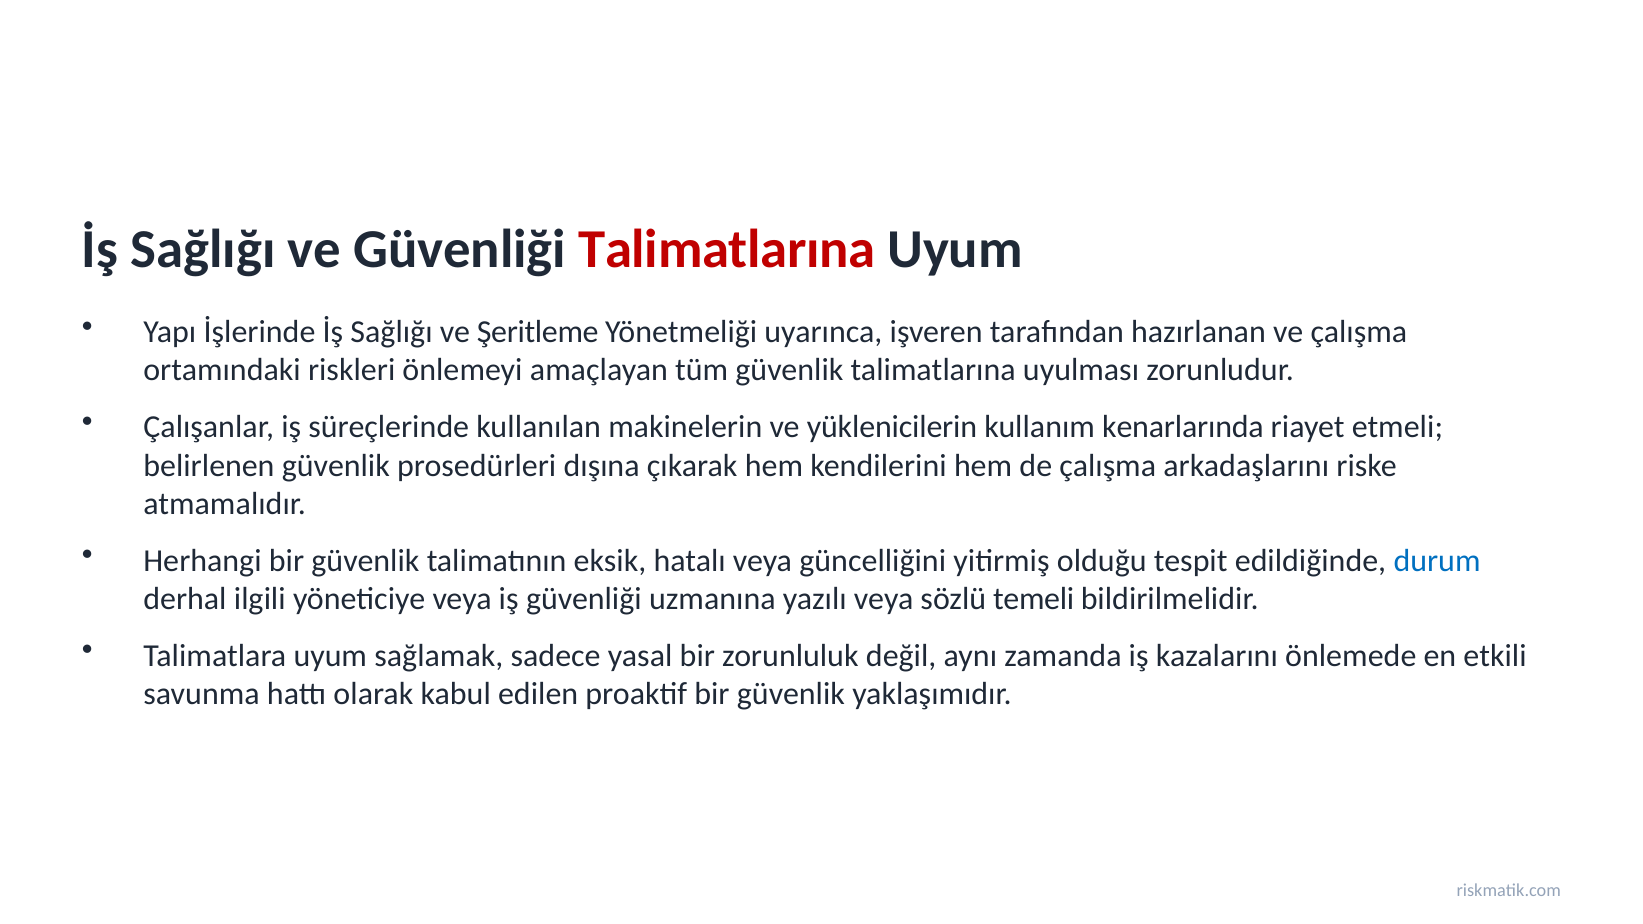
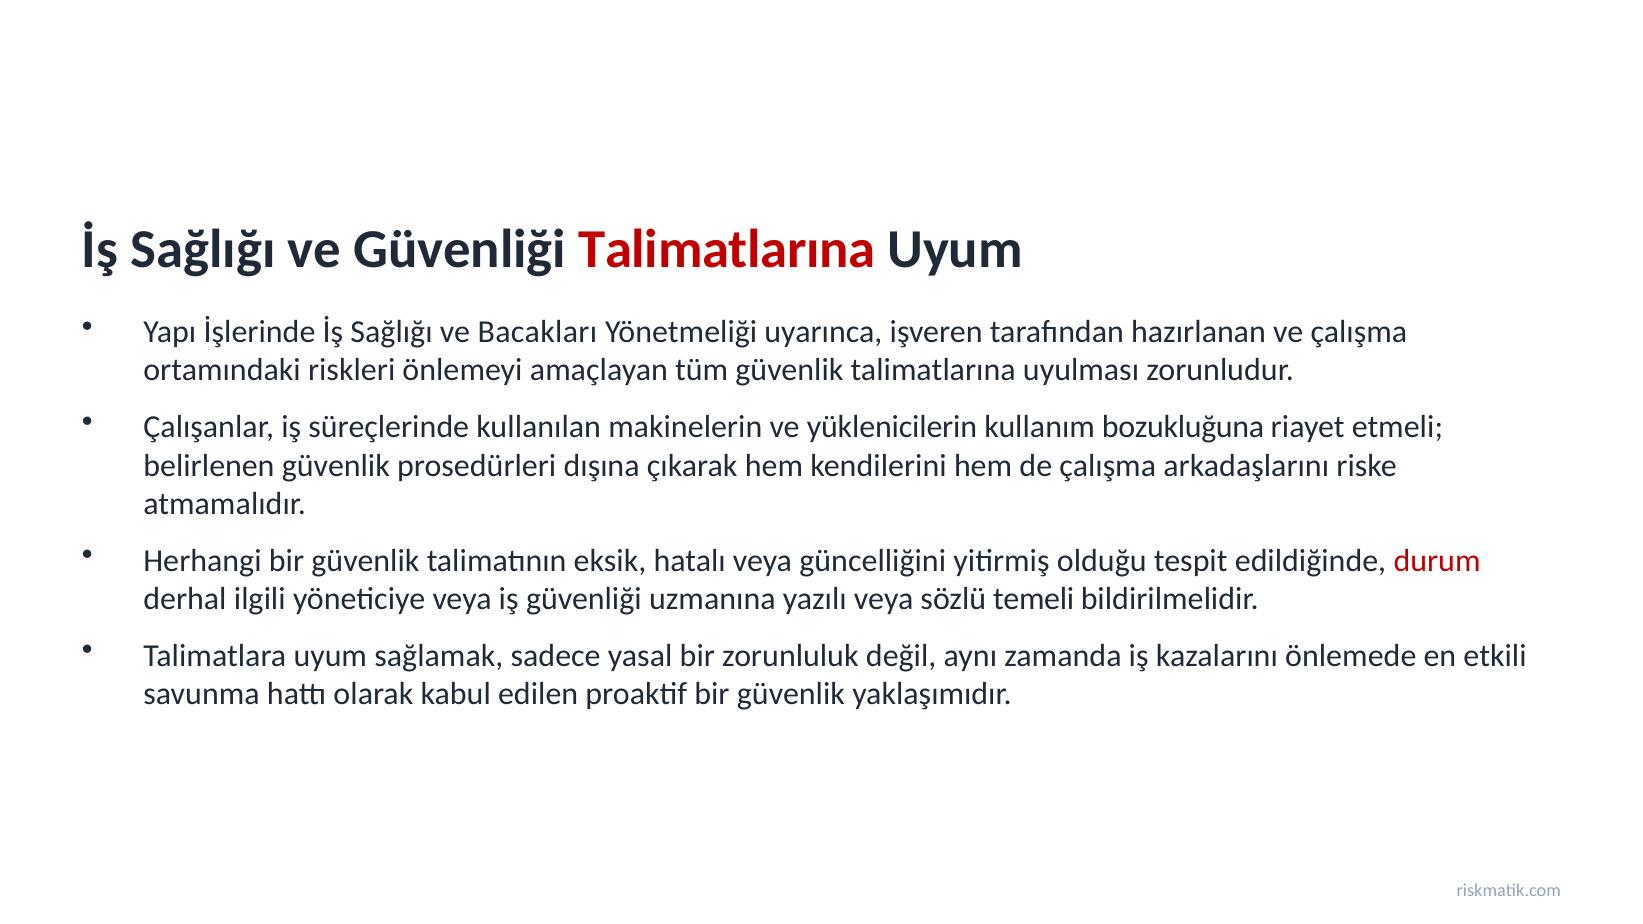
Şeritleme: Şeritleme -> Bacakları (537, 332)
kenarlarında: kenarlarında -> bozukluğuna (1183, 427)
durum colour: blue -> red (1437, 561)
